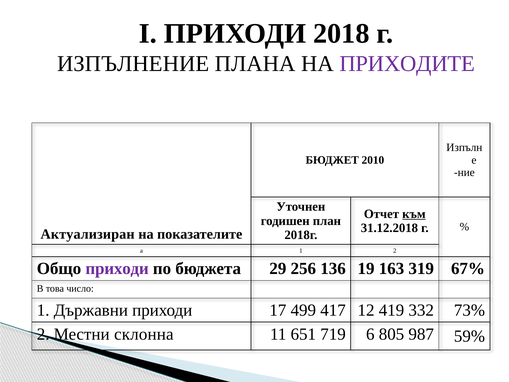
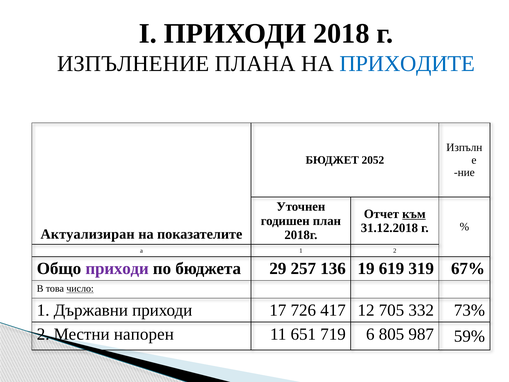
ПРИХОДИТЕ colour: purple -> blue (407, 64)
2010: 2010 -> 2052 (373, 160)
256: 256 -> 257 (303, 268)
163: 163 -> 619 (391, 268)
число underline: none -> present (80, 288)
499: 499 -> 726 (303, 310)
419: 419 -> 705 (391, 310)
склонна: склонна -> напорен (144, 334)
